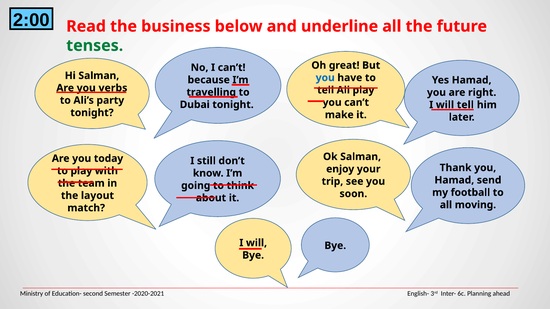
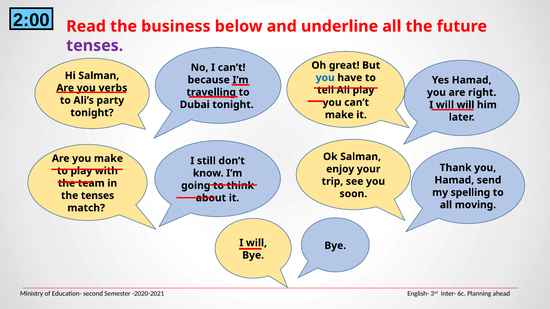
tenses colour: green -> purple (95, 46)
will tell: tell -> will (465, 105)
you today: today -> make (108, 159)
football: football -> spelling (470, 193)
the layout: layout -> tenses (98, 196)
